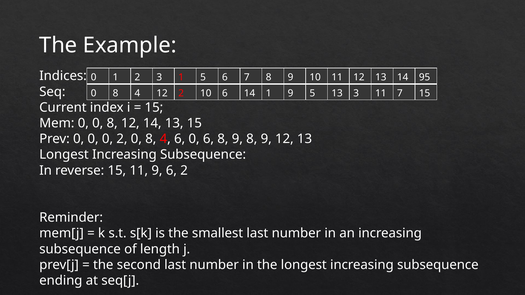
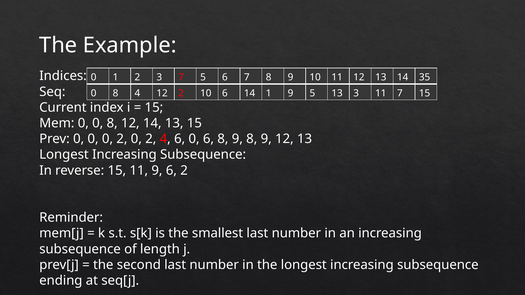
3 1: 1 -> 7 (181, 77)
95: 95 -> 35 (425, 77)
2 0 8: 8 -> 2 (151, 139)
